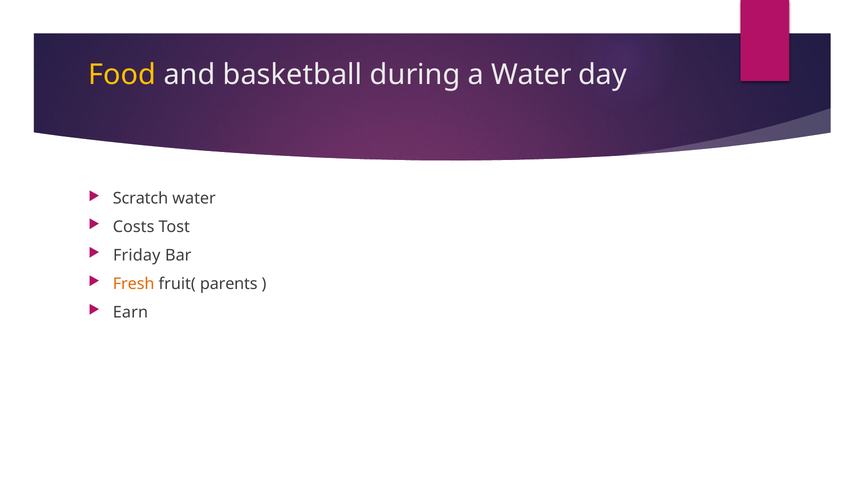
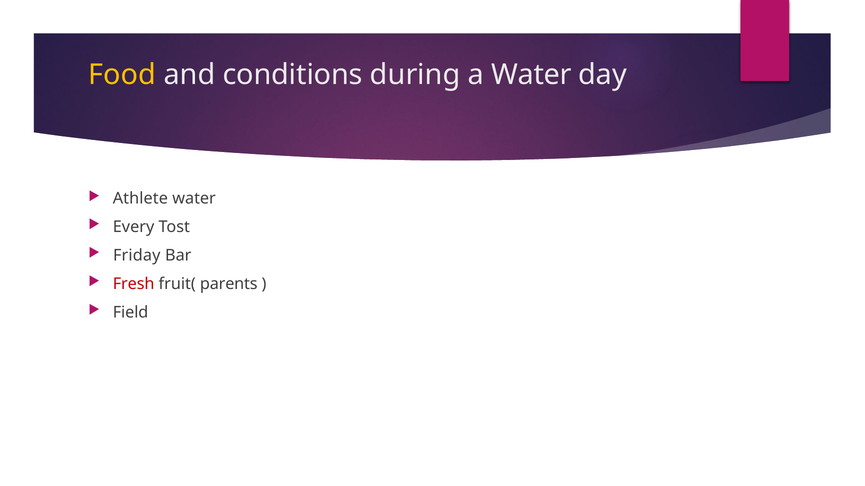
basketball: basketball -> conditions (293, 75)
Scratch: Scratch -> Athlete (140, 199)
Costs: Costs -> Every (134, 227)
Fresh colour: orange -> red (134, 284)
Earn: Earn -> Field (131, 313)
